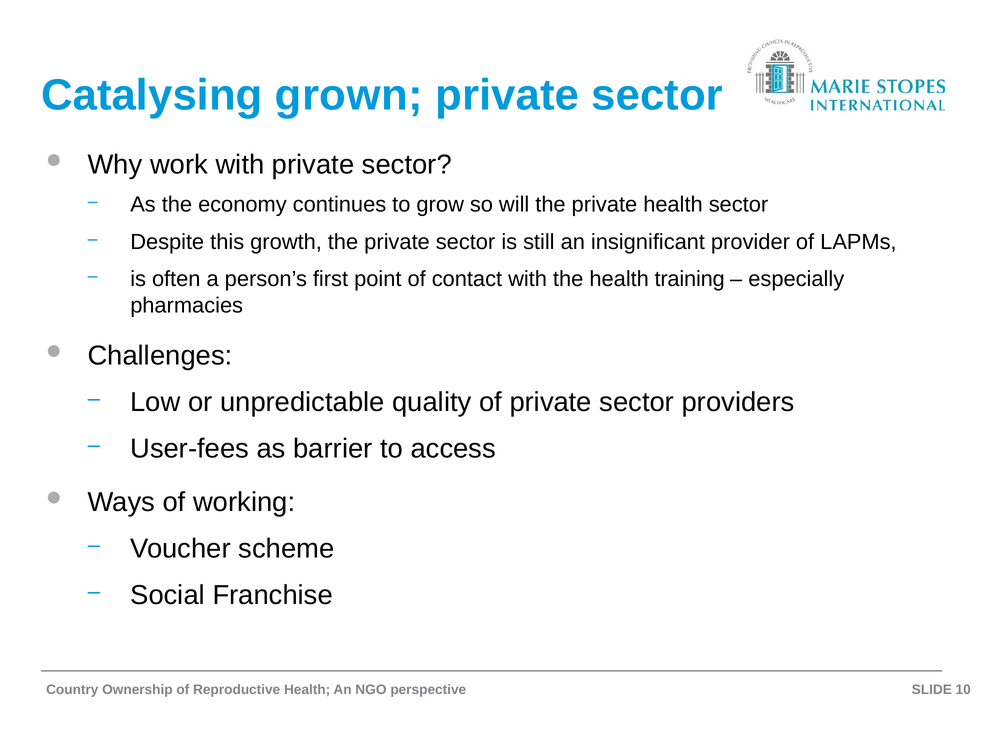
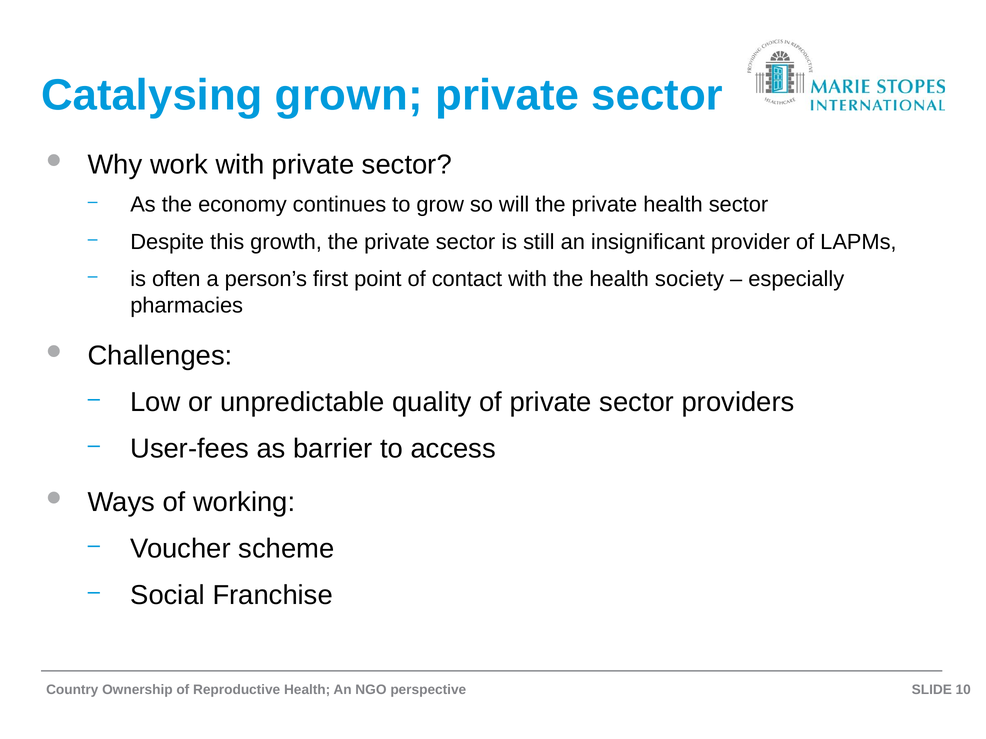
training: training -> society (689, 279)
